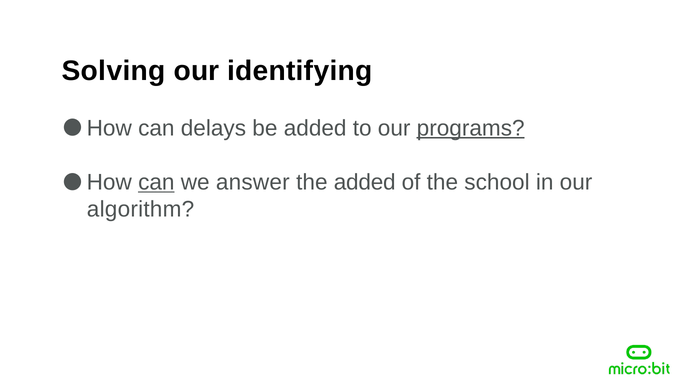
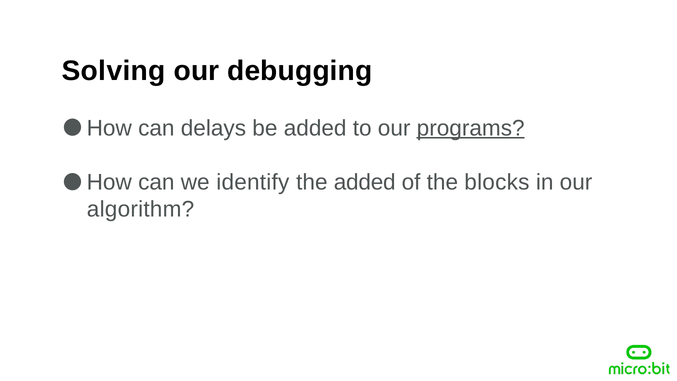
identifying: identifying -> debugging (300, 71)
can underline: present -> none (156, 182)
answer: answer -> identify (253, 182)
school: school -> blocks (497, 182)
